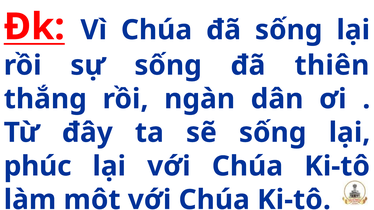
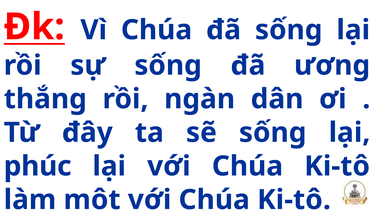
thiên: thiên -> ương (332, 66)
